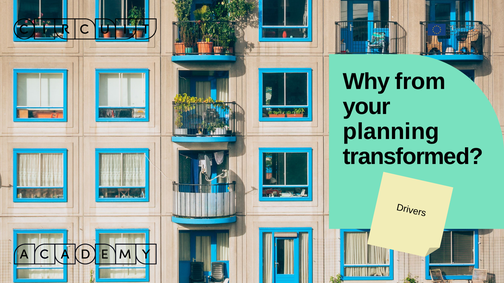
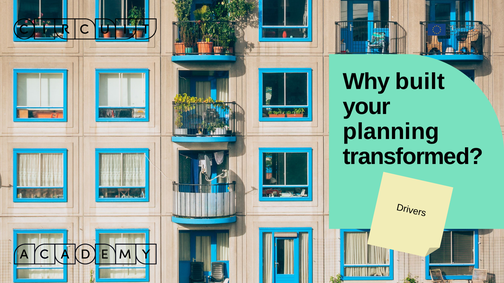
from: from -> built (420, 82)
